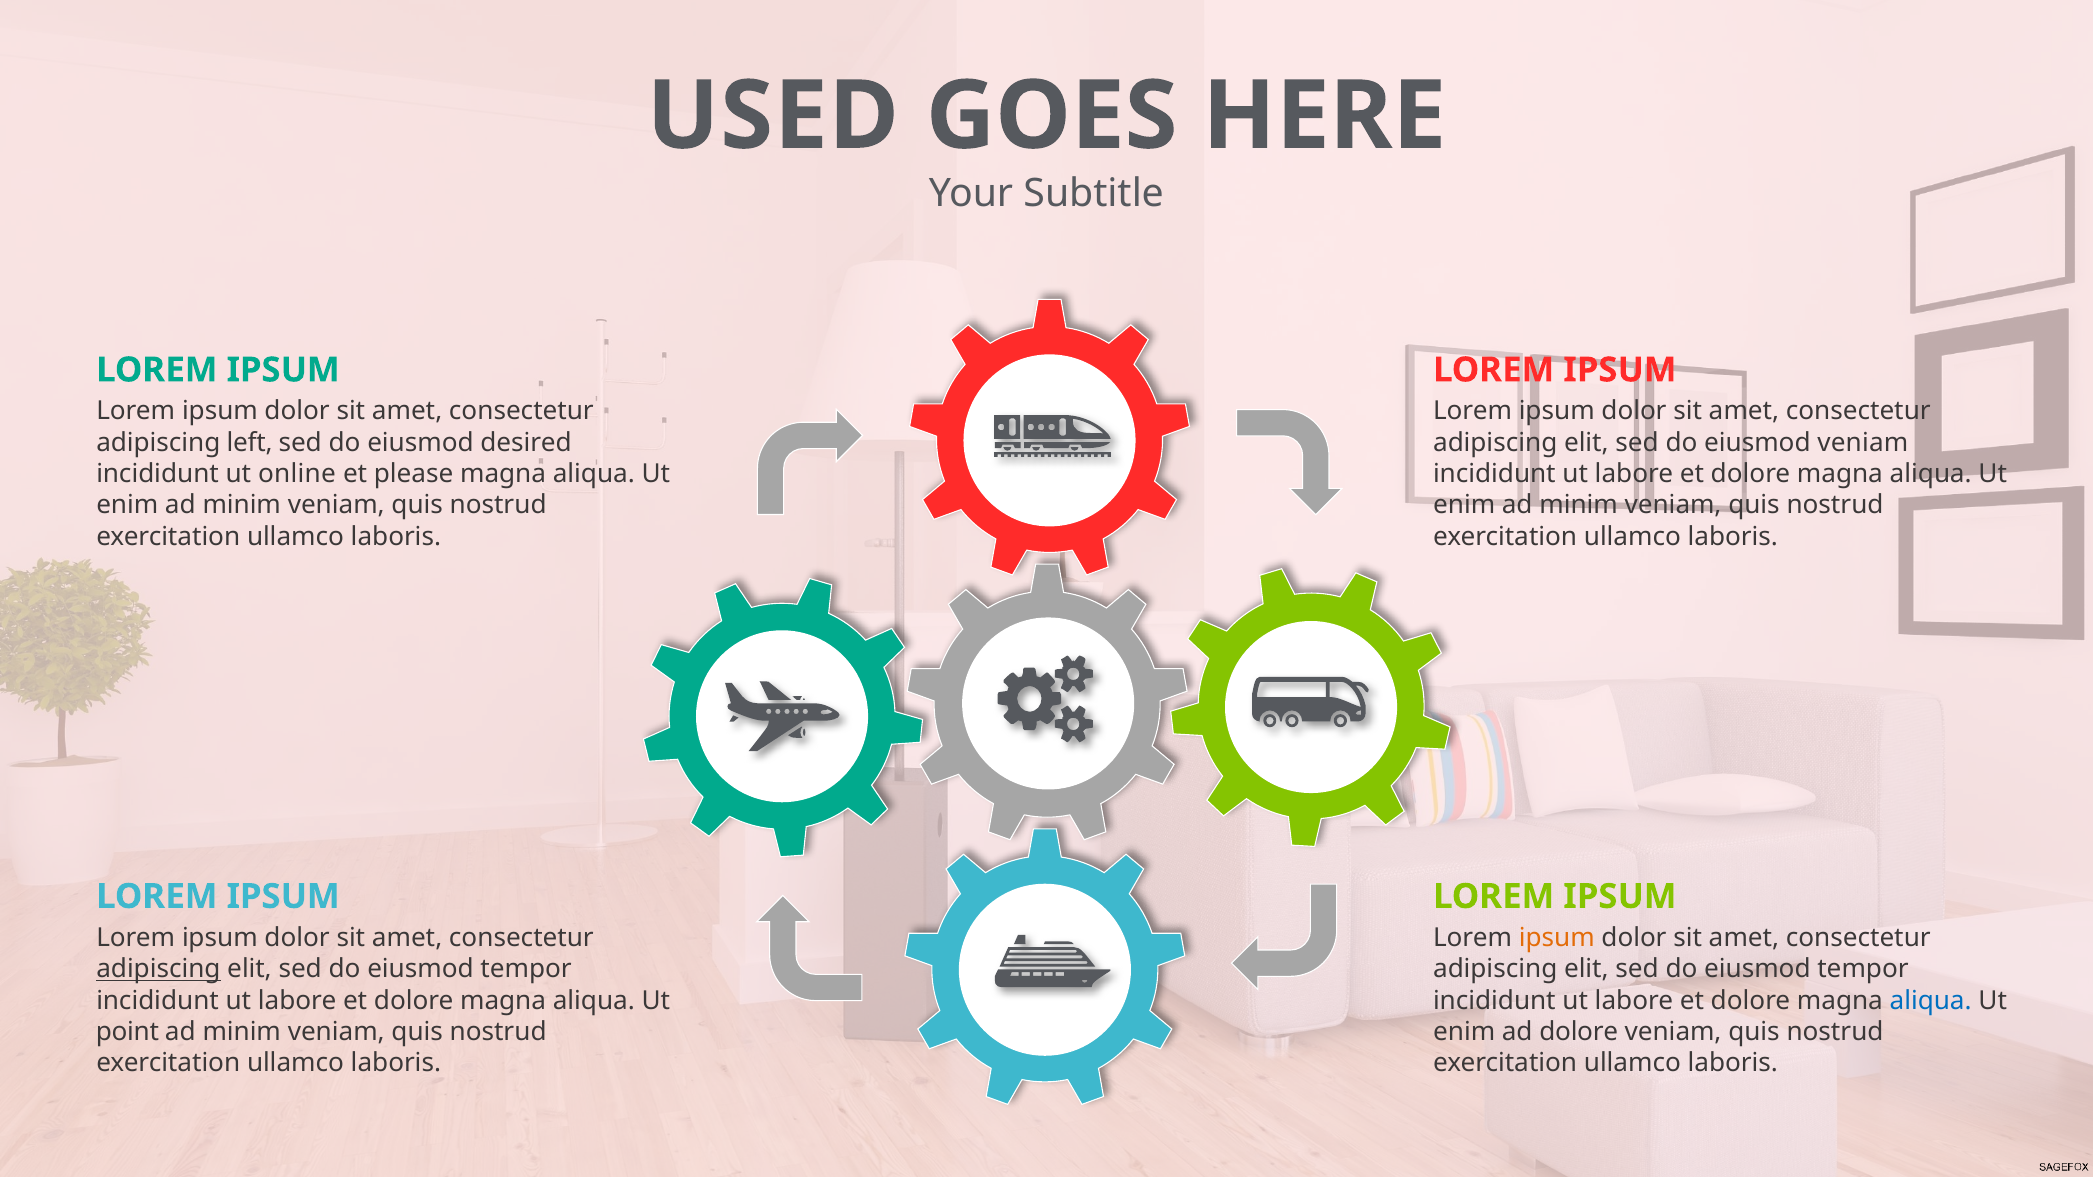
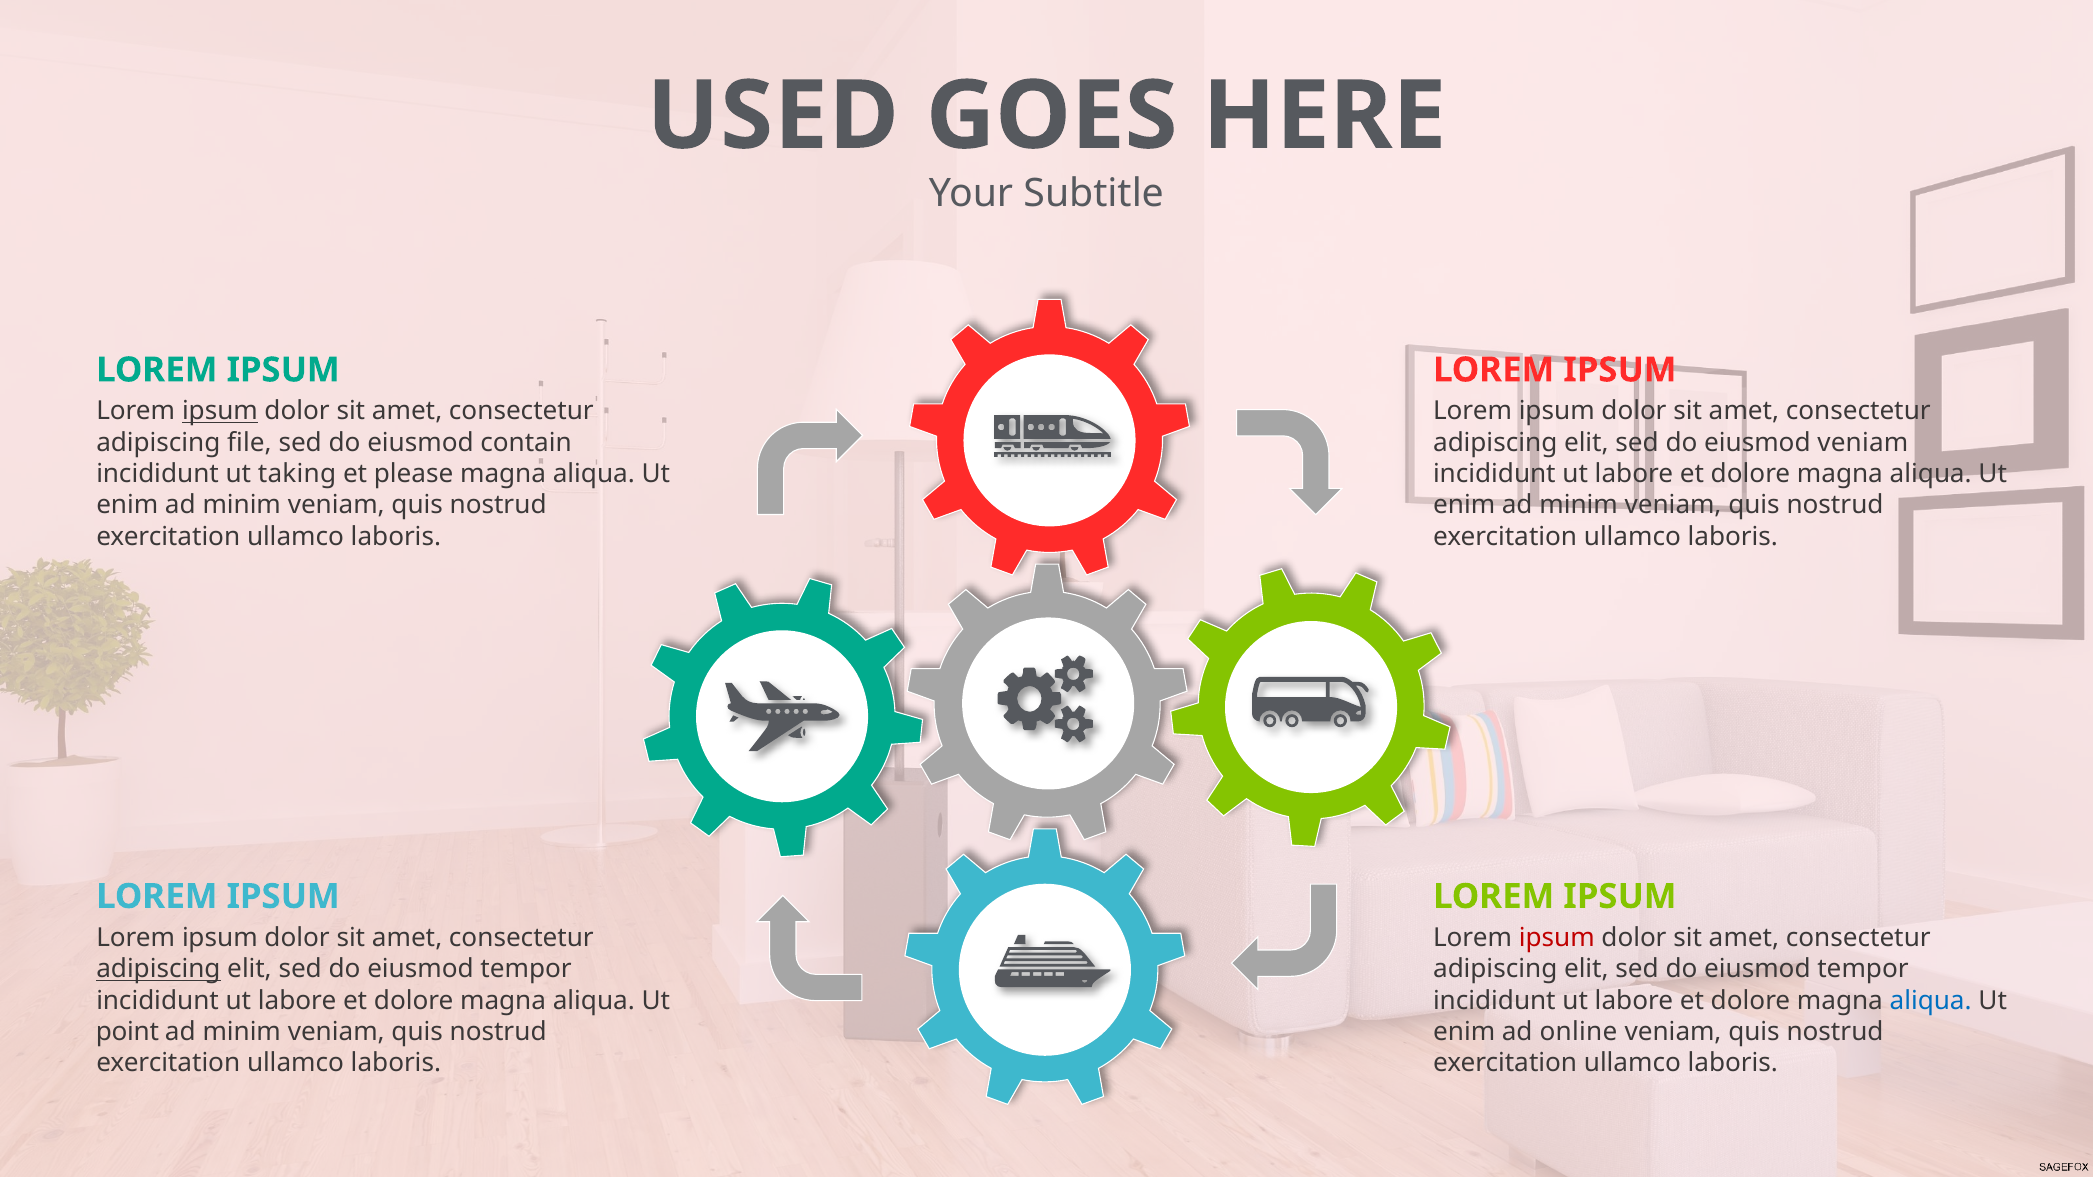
ipsum underline: none -> present (220, 411)
left: left -> file (249, 443)
desired: desired -> contain (526, 443)
online: online -> taking (297, 474)
ipsum colour: orange -> red (1557, 938)
ad dolore: dolore -> online (1578, 1032)
